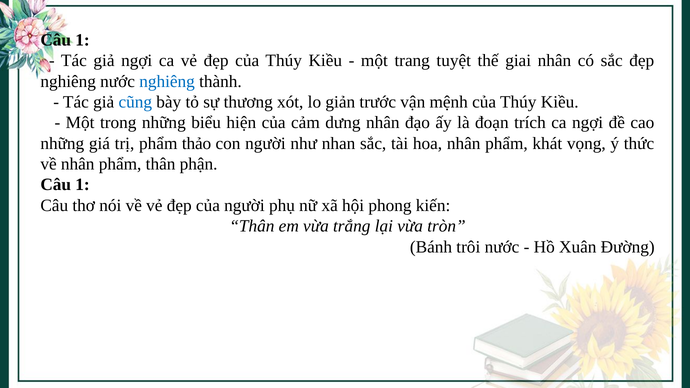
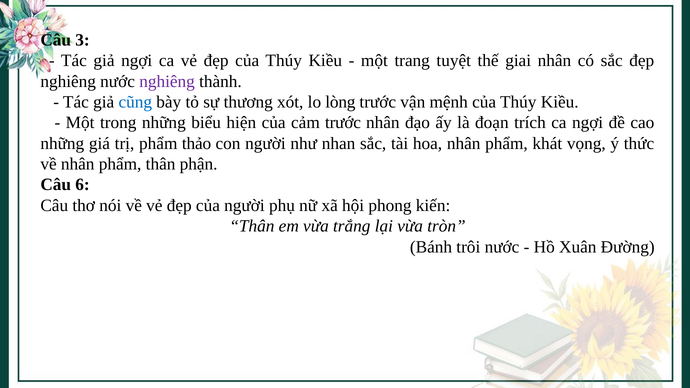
1: 1 -> 3 (83, 40)
nghiêng colour: blue -> purple (167, 81)
giản: giản -> lòng (340, 102)
cảm dưng: dưng -> trước (343, 123)
1: 1 -> 6 (83, 185)
